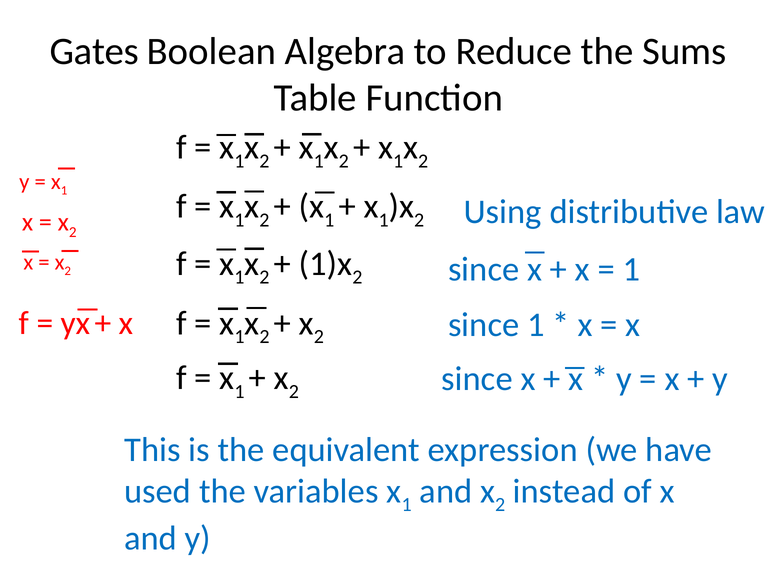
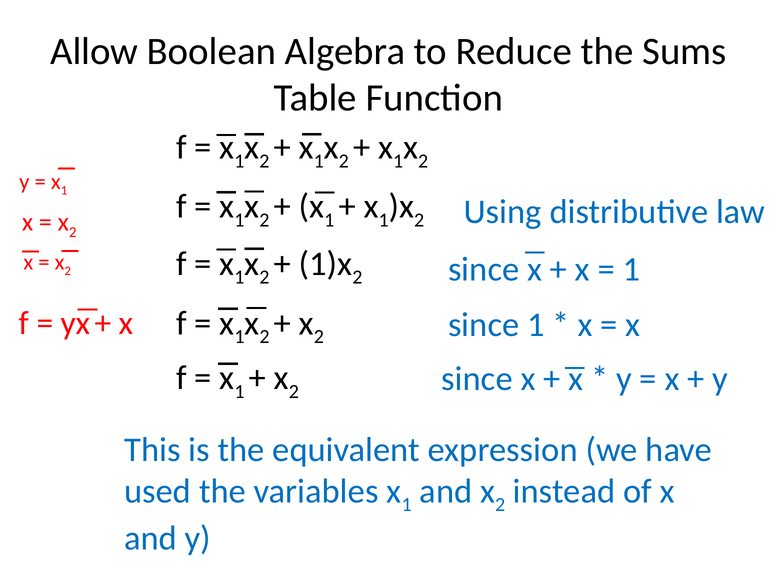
Gates: Gates -> Allow (94, 51)
